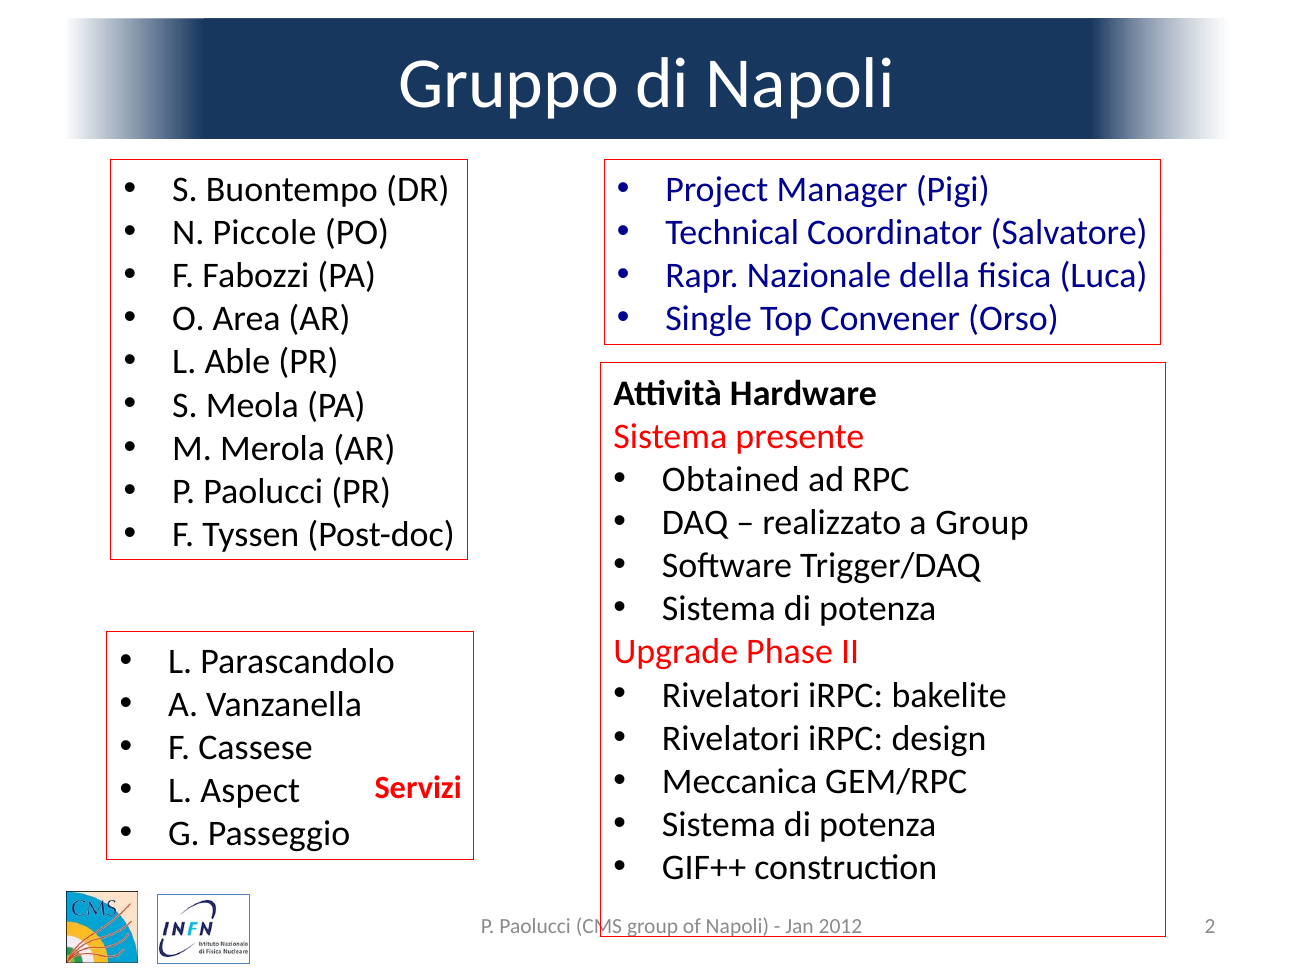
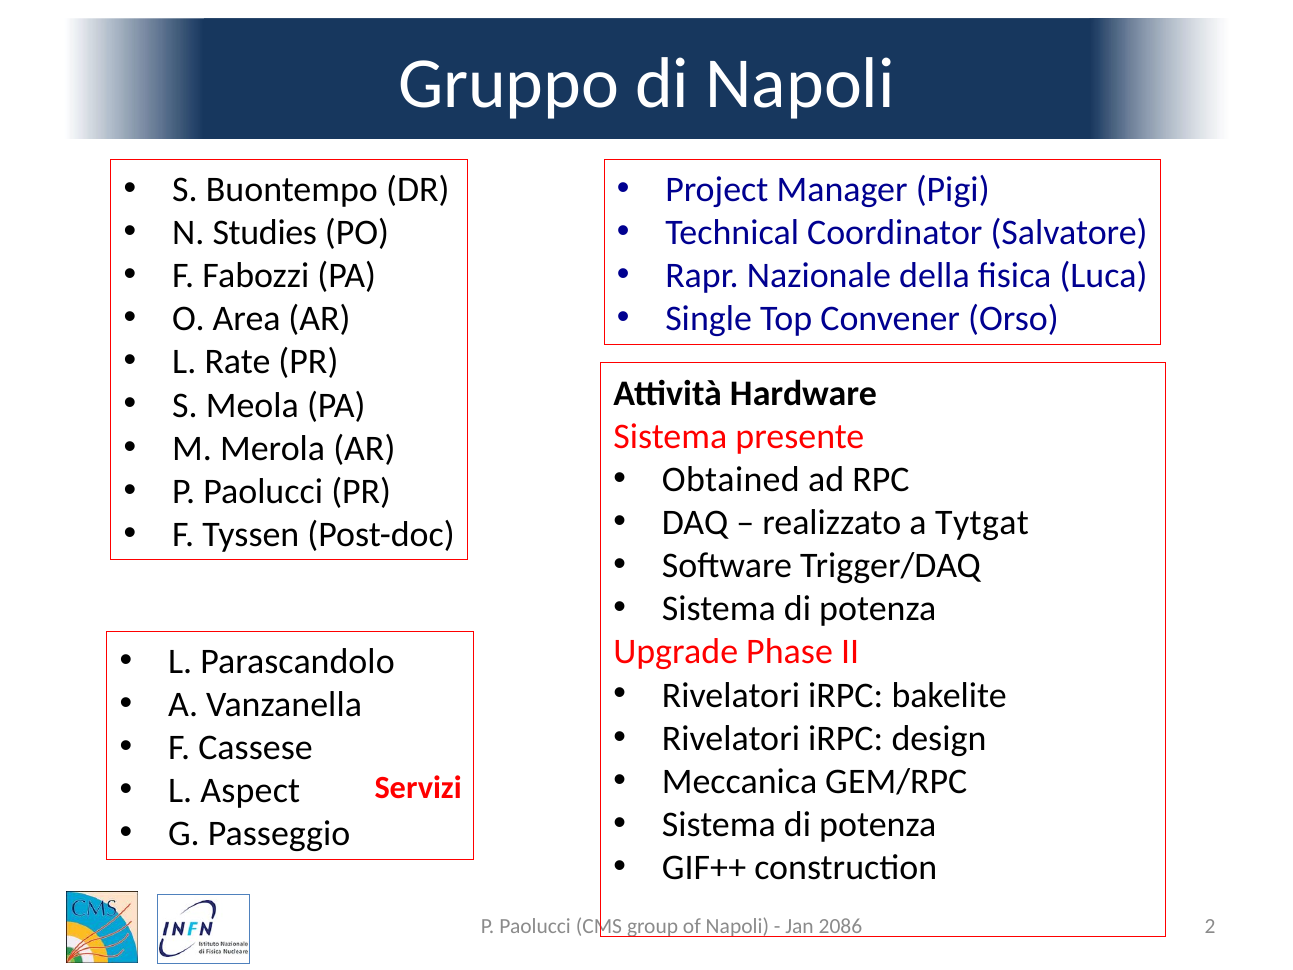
Piccole: Piccole -> Studies (265, 233)
Able: Able -> Rate (238, 362)
a Group: Group -> Tytgat (982, 522)
2012: 2012 -> 2086 (840, 926)
